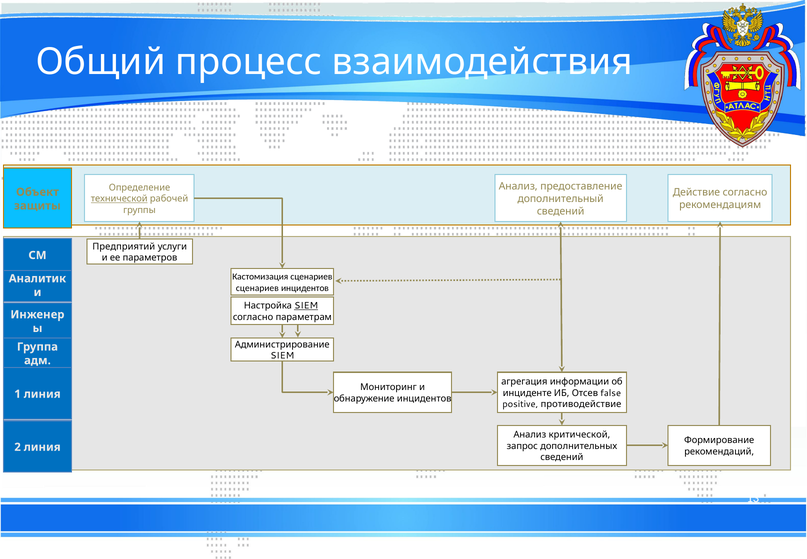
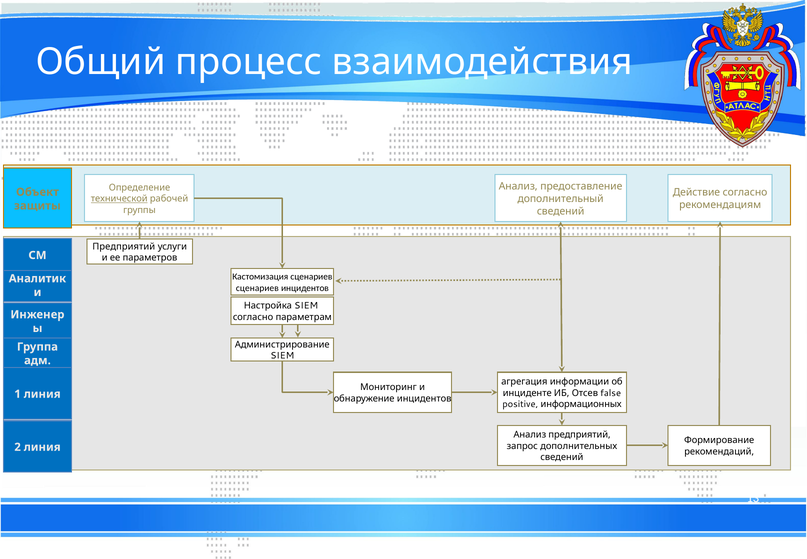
SIEM underline: present -> none (306, 306)
противодействие: противодействие -> информационных (581, 404)
Анализ критической: критической -> предприятий (579, 435)
